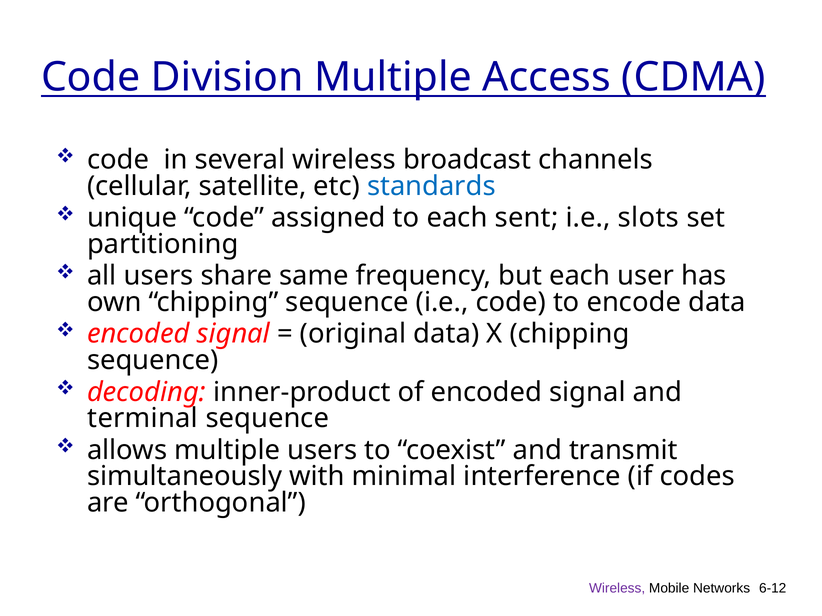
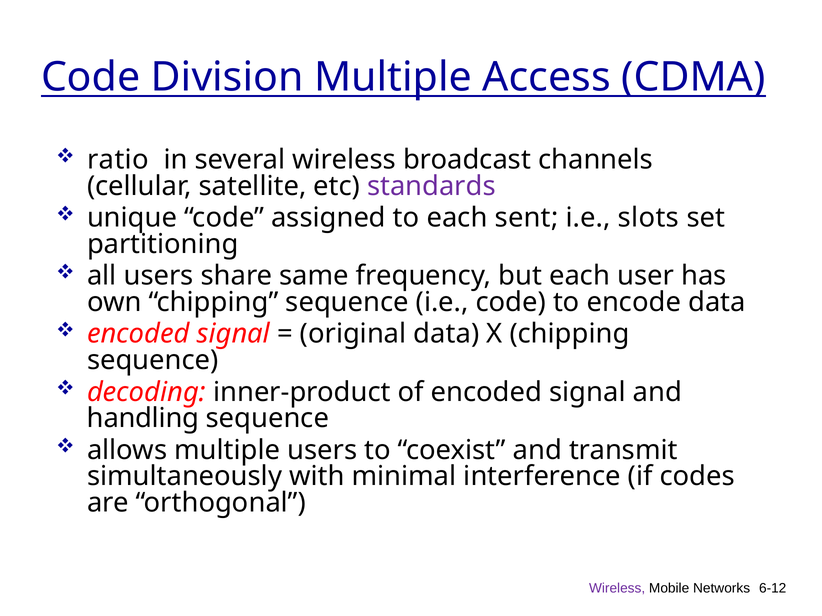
code: code -> ratio (118, 160)
standards colour: blue -> purple (431, 186)
terminal: terminal -> handling (143, 419)
